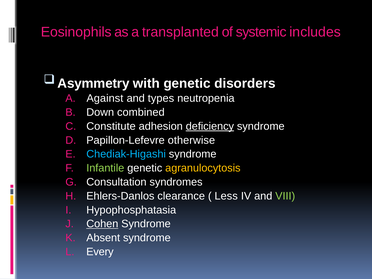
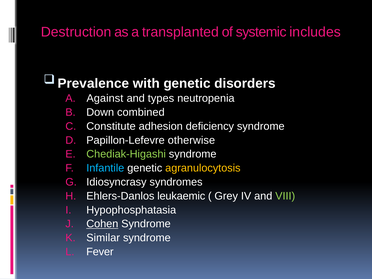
Eosinophils: Eosinophils -> Destruction (76, 32)
Asymmetry: Asymmetry -> Prevalence (93, 83)
deficiency underline: present -> none (210, 126)
Chediak-Higashi colour: light blue -> light green (126, 154)
Infantile colour: light green -> light blue (105, 168)
Consultation: Consultation -> Idiosyncrasy (116, 182)
clearance: clearance -> leukaemic (181, 196)
Less: Less -> Grey (226, 196)
Absent: Absent -> Similar (103, 238)
Every: Every -> Fever (100, 252)
